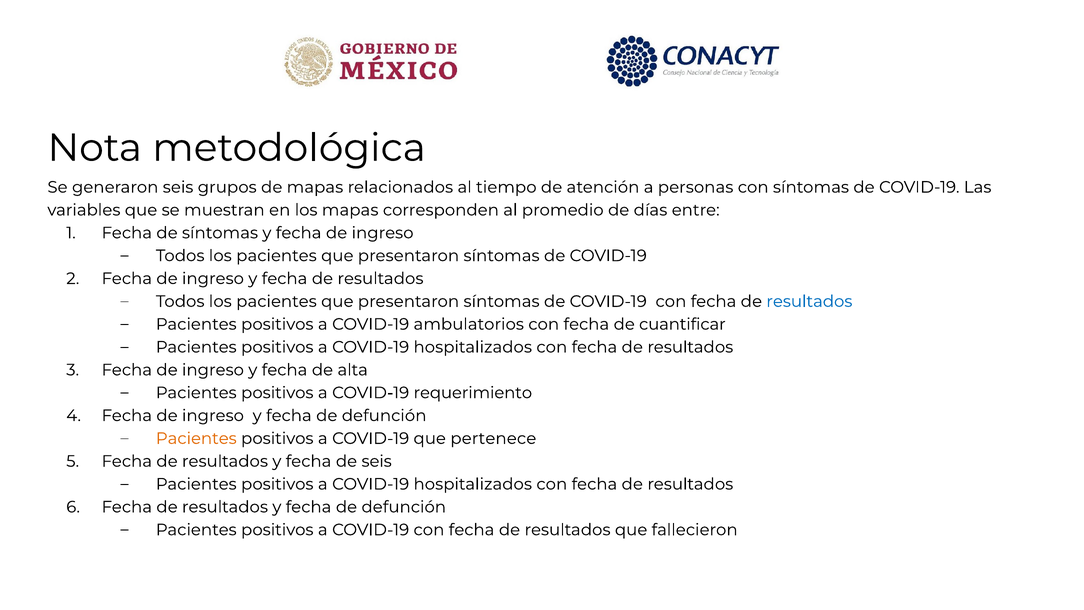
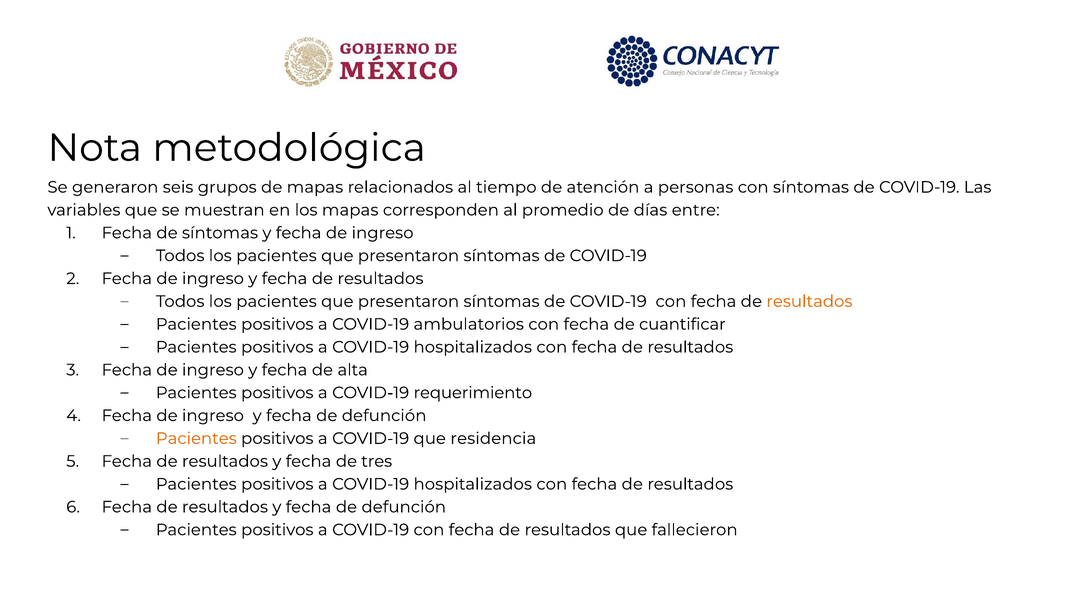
resultados colour: blue -> orange (809, 301)
pertenece: pertenece -> residencia (493, 438)
de seis: seis -> tres (377, 461)
